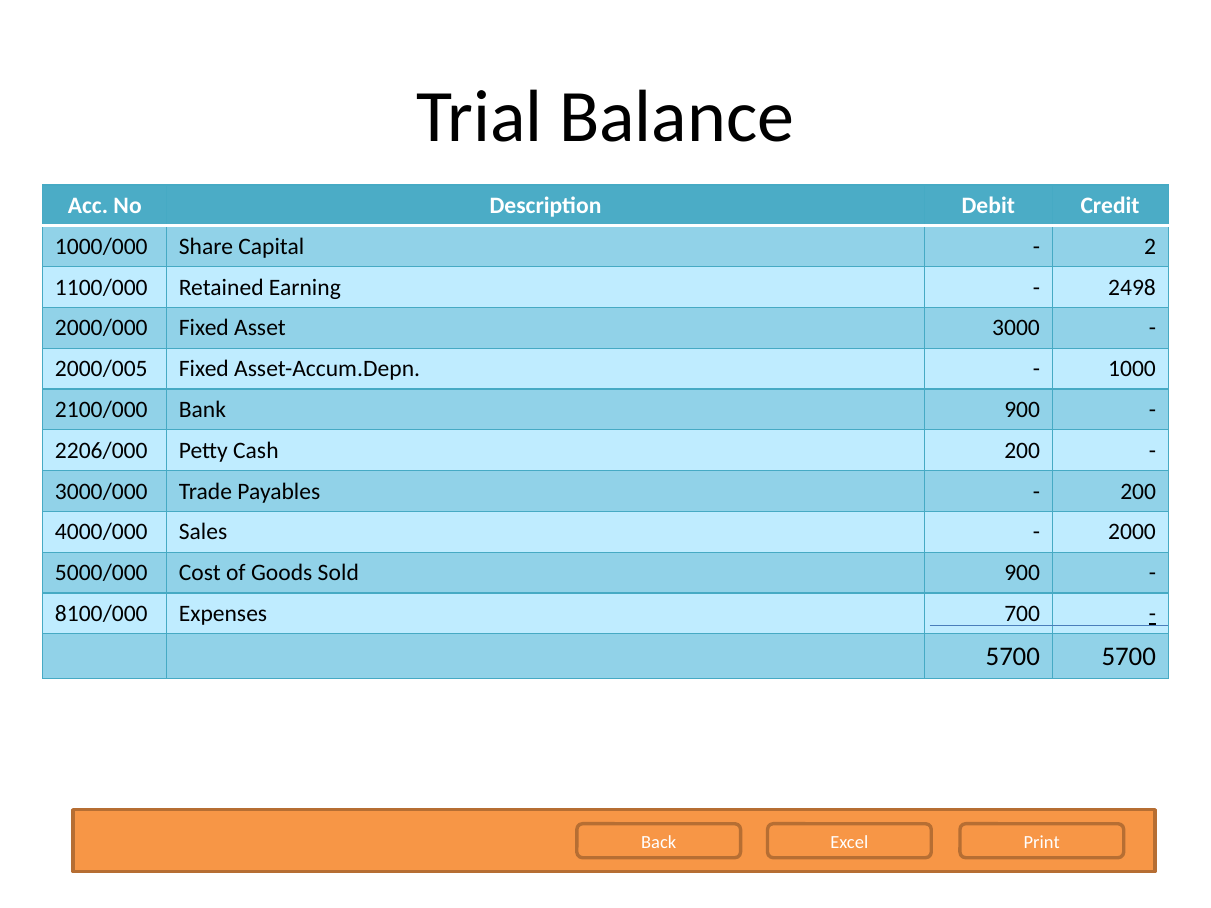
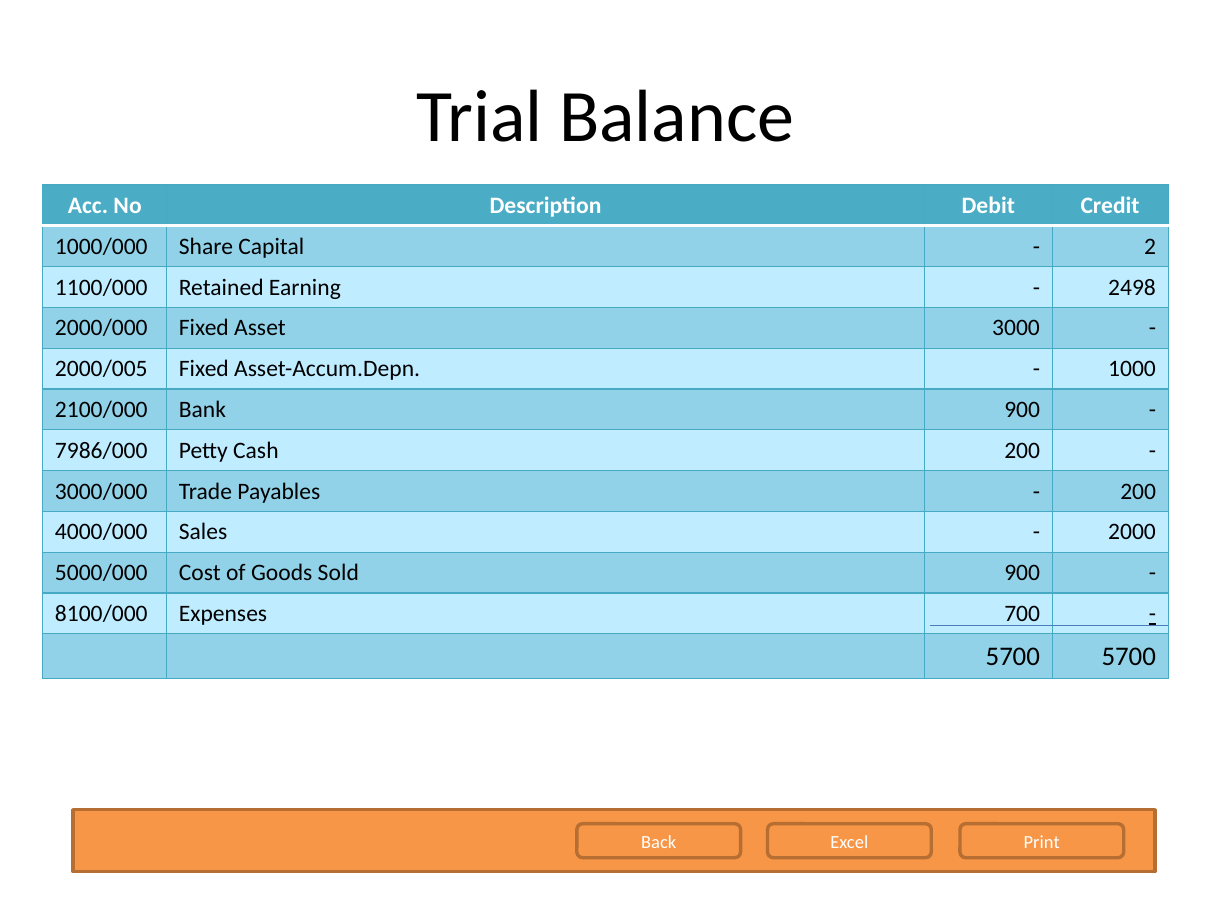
2206/000: 2206/000 -> 7986/000 (101, 451)
